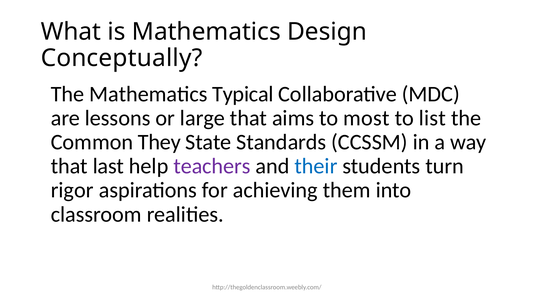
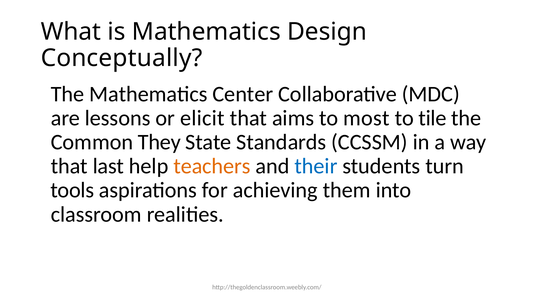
Typical: Typical -> Center (243, 94)
large: large -> elicit (202, 118)
list: list -> tile (433, 118)
teachers colour: purple -> orange (212, 166)
rigor: rigor -> tools (72, 190)
